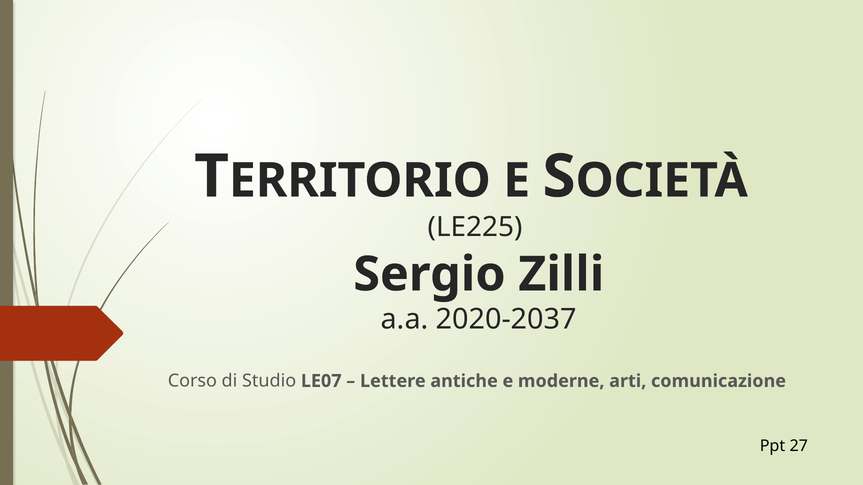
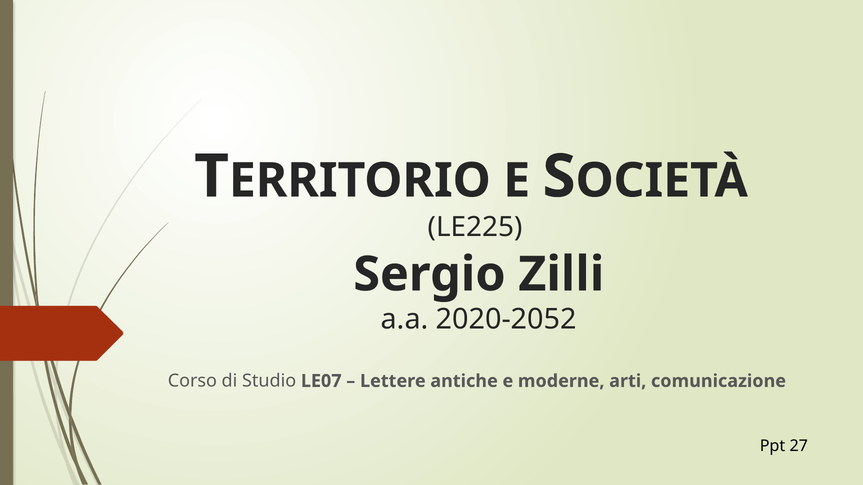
2020-2037: 2020-2037 -> 2020-2052 (506, 320)
